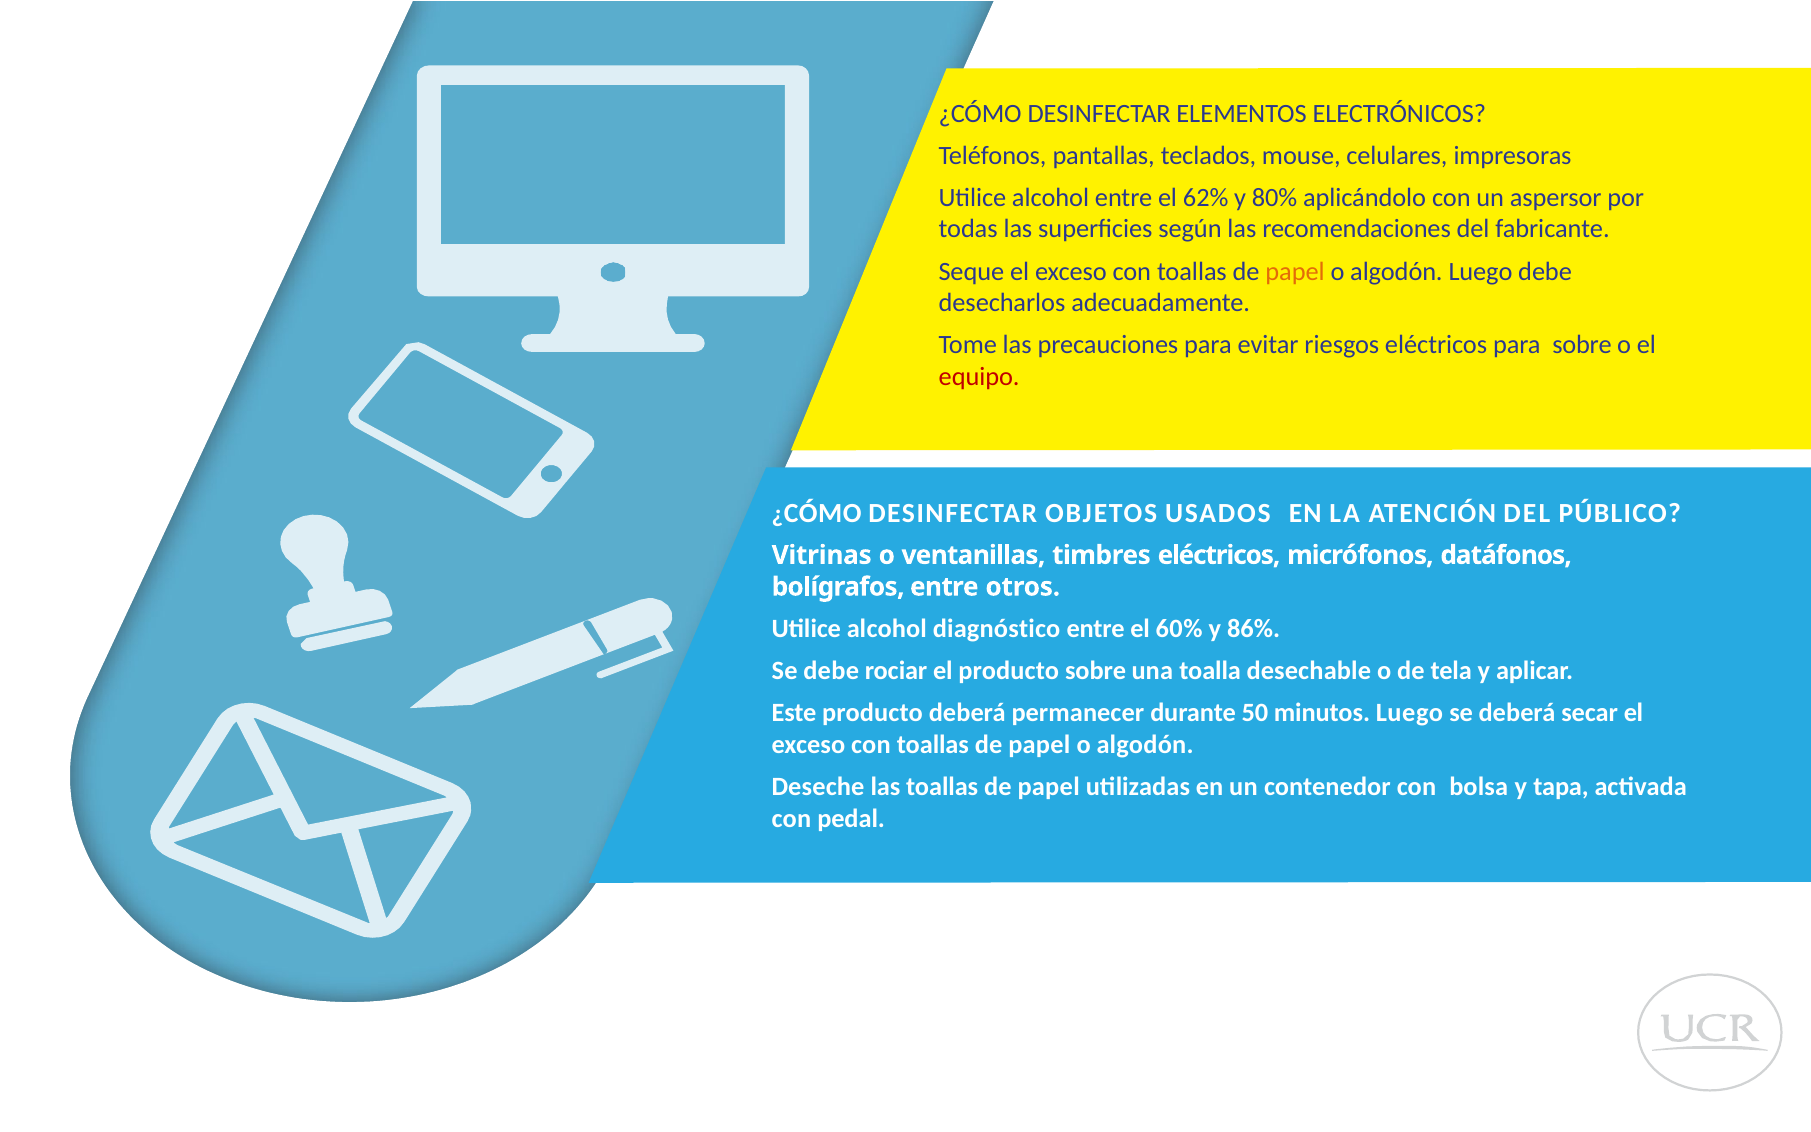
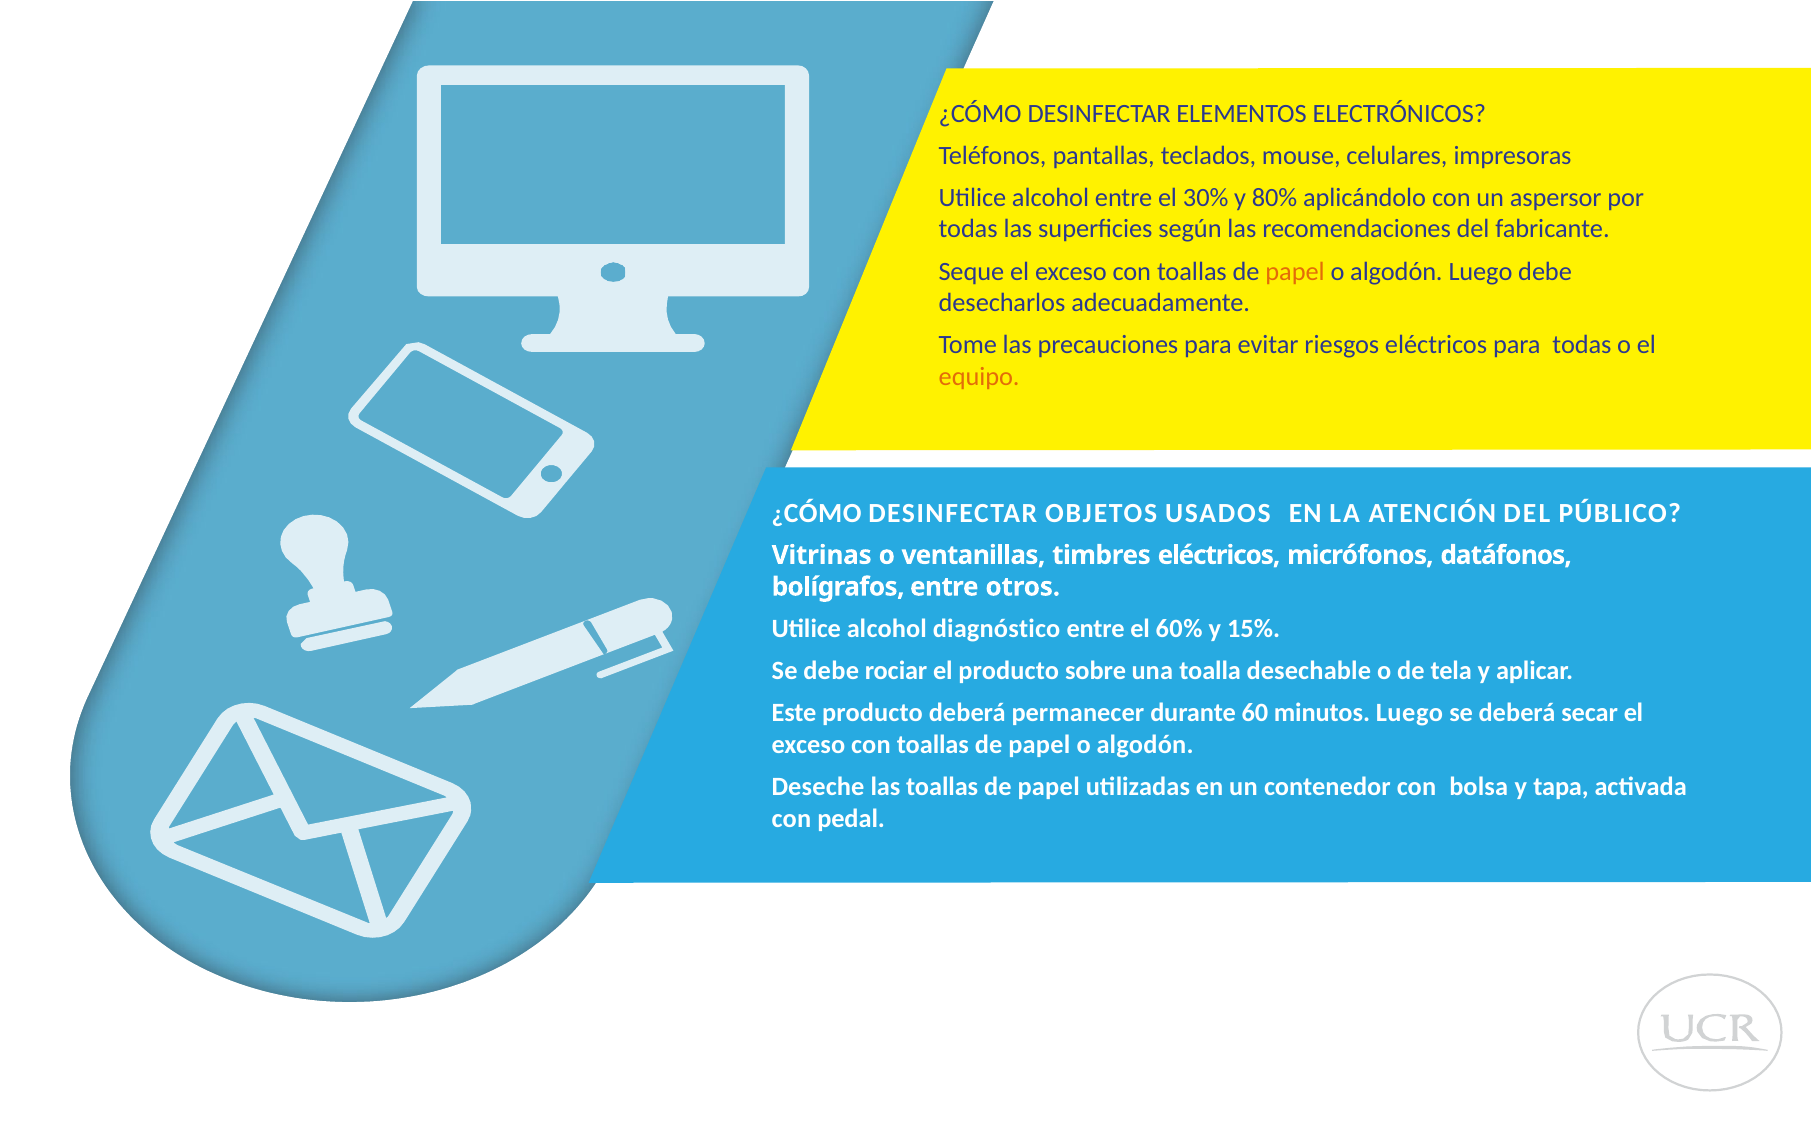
62%: 62% -> 30% (1206, 198)
para sobre: sobre -> todas (1582, 345)
equipo colour: red -> orange (979, 377)
86%: 86% -> 15% (1254, 629)
50: 50 -> 60 (1255, 713)
